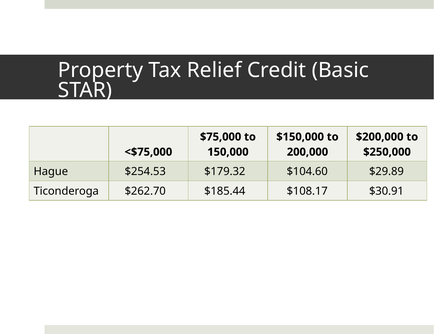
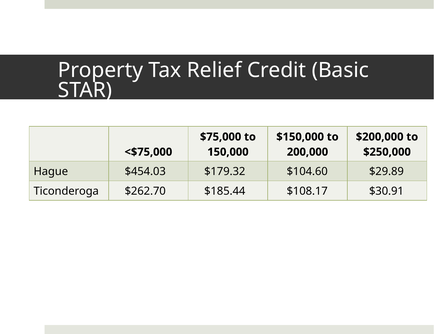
$254.53: $254.53 -> $454.03 (145, 171)
